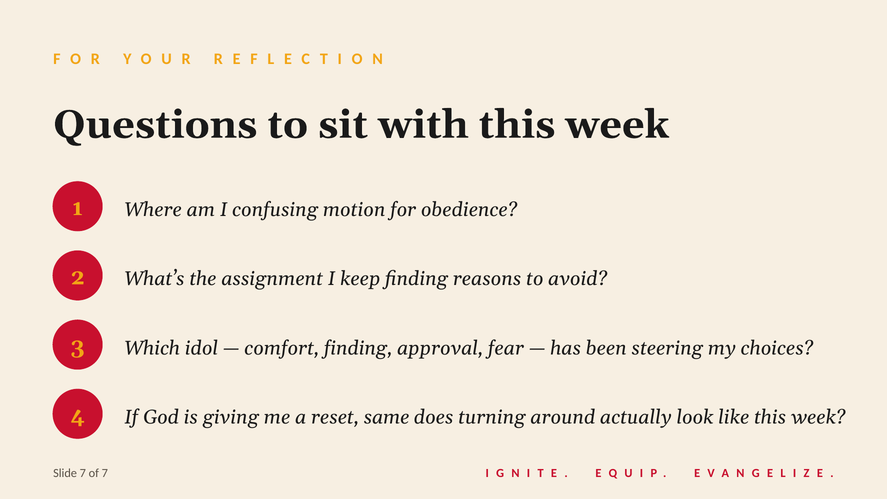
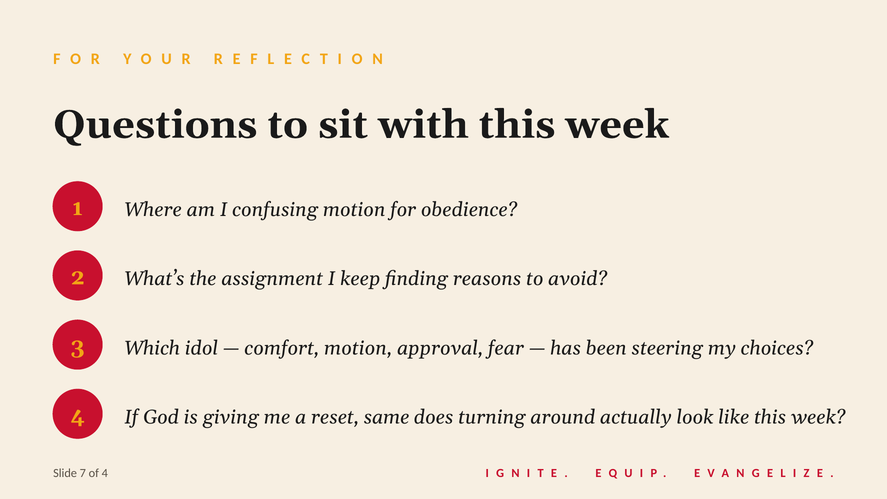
comfort finding: finding -> motion (358, 348)
of 7: 7 -> 4 (105, 473)
